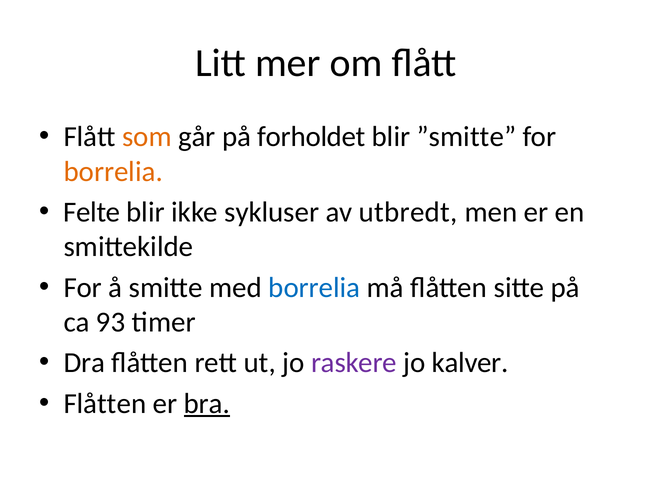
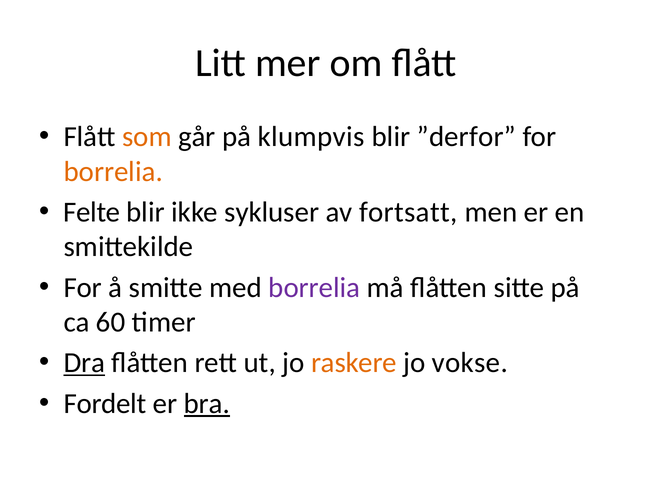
forholdet: forholdet -> klumpvis (311, 137)
”smitte: ”smitte -> ”derfor (466, 137)
utbredt: utbredt -> fortsatt (408, 212)
borrelia colour: blue -> purple (314, 288)
93: 93 -> 60 (111, 322)
Dra underline: none -> present (84, 363)
raskere colour: purple -> orange (354, 363)
kalver: kalver -> vokse (470, 363)
Flåtten: Flåtten -> Fordelt (105, 403)
